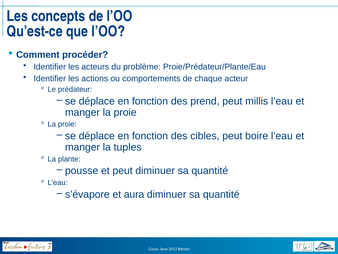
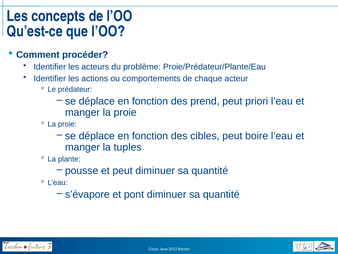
millis: millis -> priori (257, 101)
aura: aura -> pont (134, 194)
